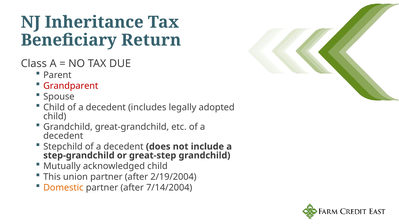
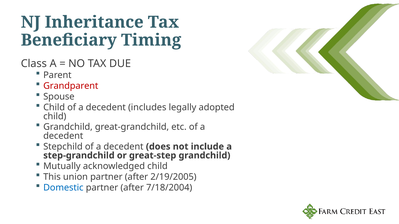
Return: Return -> Timing (151, 40)
2/19/2004: 2/19/2004 -> 2/19/2005 (173, 177)
Domestic colour: orange -> blue (63, 188)
7/14/2004: 7/14/2004 -> 7/18/2004 (169, 188)
